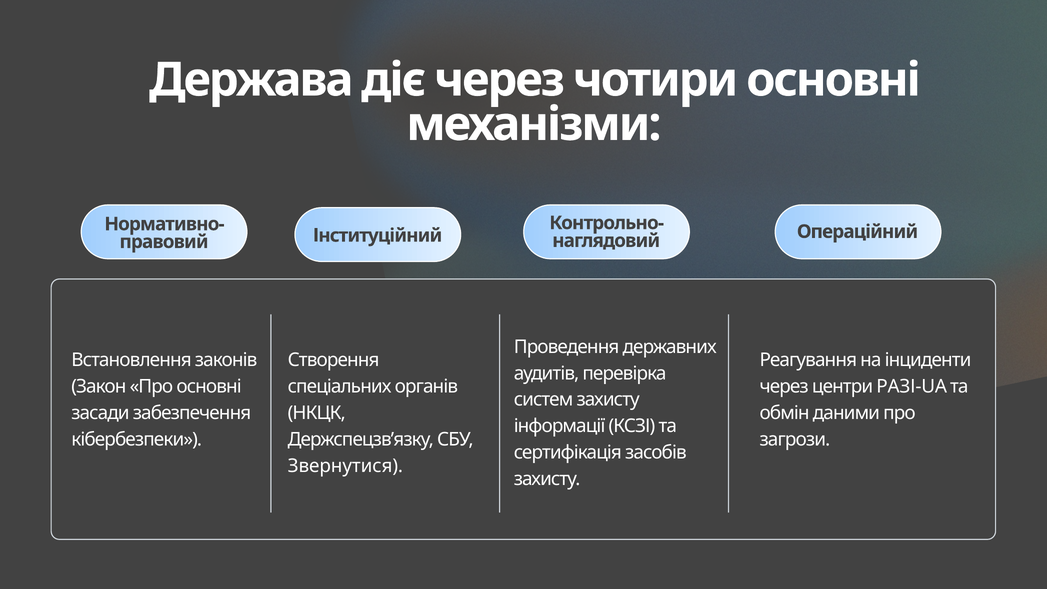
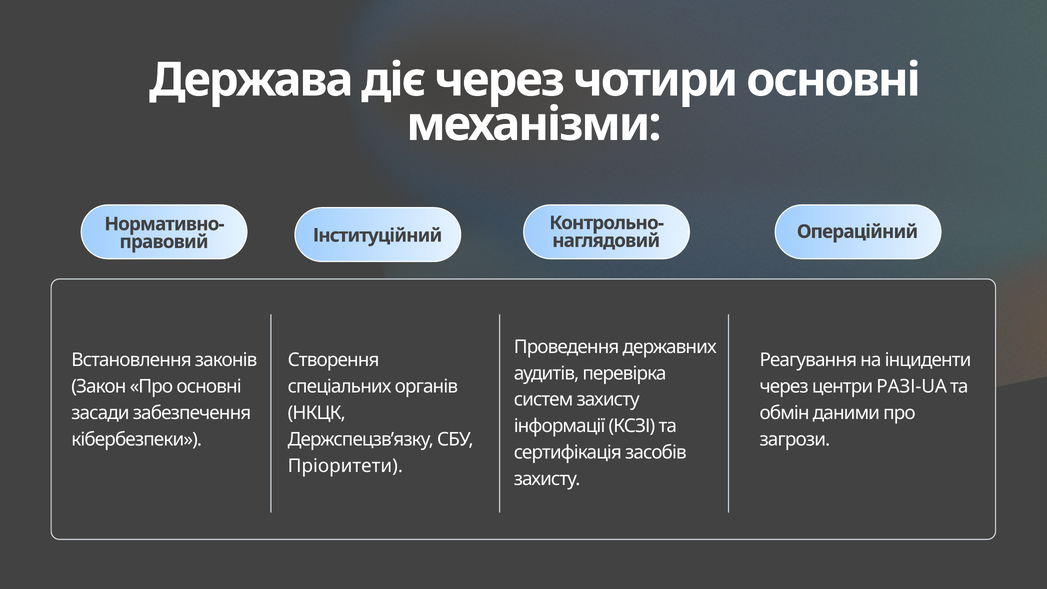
Звернутися: Звернутися -> Пріоритети (345, 466)
